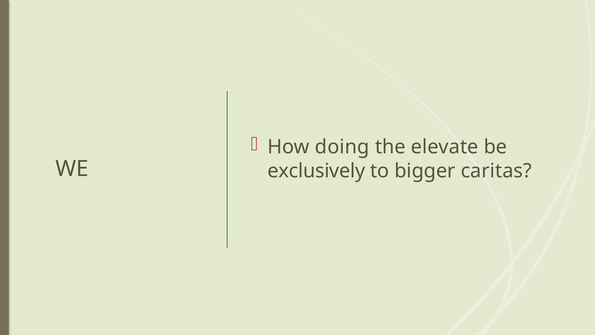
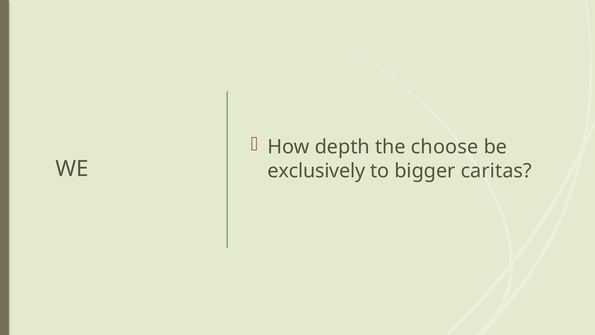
doing: doing -> depth (342, 147)
elevate: elevate -> choose (445, 147)
